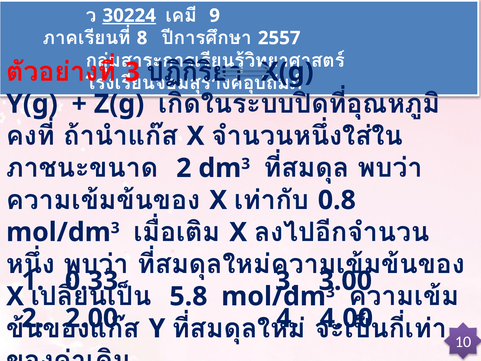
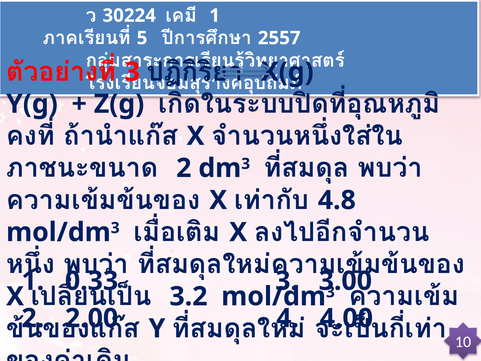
30224 underline: present -> none (129, 16)
9: 9 -> 1 (215, 16)
8: 8 -> 5 (142, 38)
0.8: 0.8 -> 4.8 (337, 200)
5.8: 5.8 -> 3.2 (188, 296)
